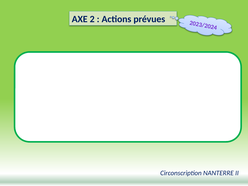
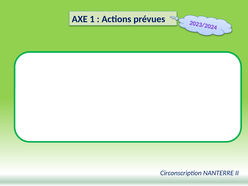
2: 2 -> 1 (92, 19)
